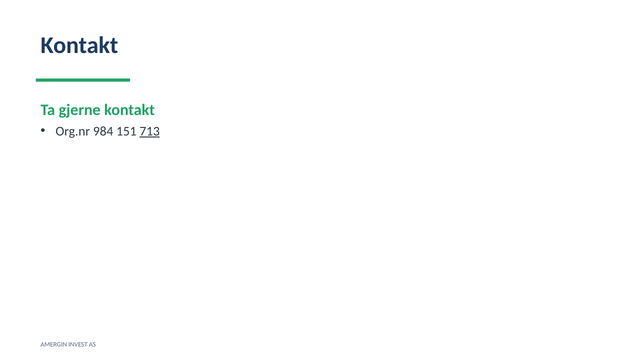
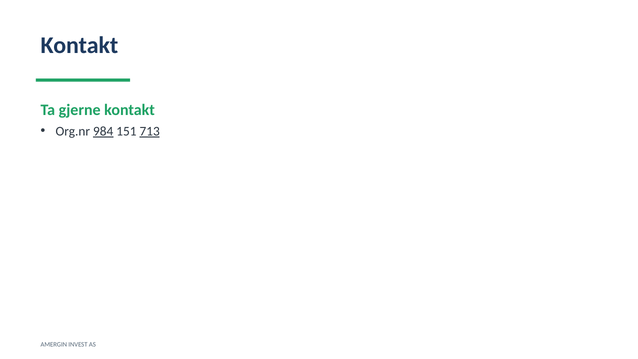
984 underline: none -> present (103, 131)
